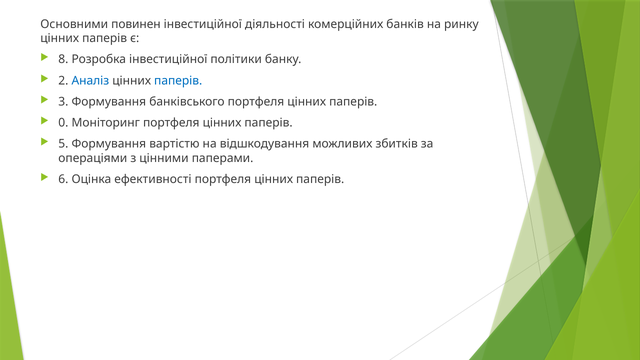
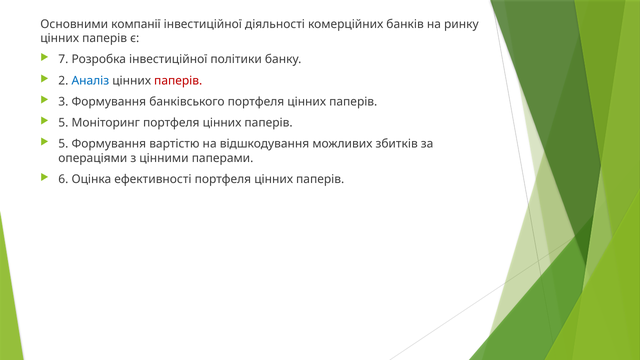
повинен: повинен -> компанії (136, 24)
8: 8 -> 7 (63, 60)
паперів colour: blue -> red (178, 81)
0: 0 -> 5 (63, 123)
